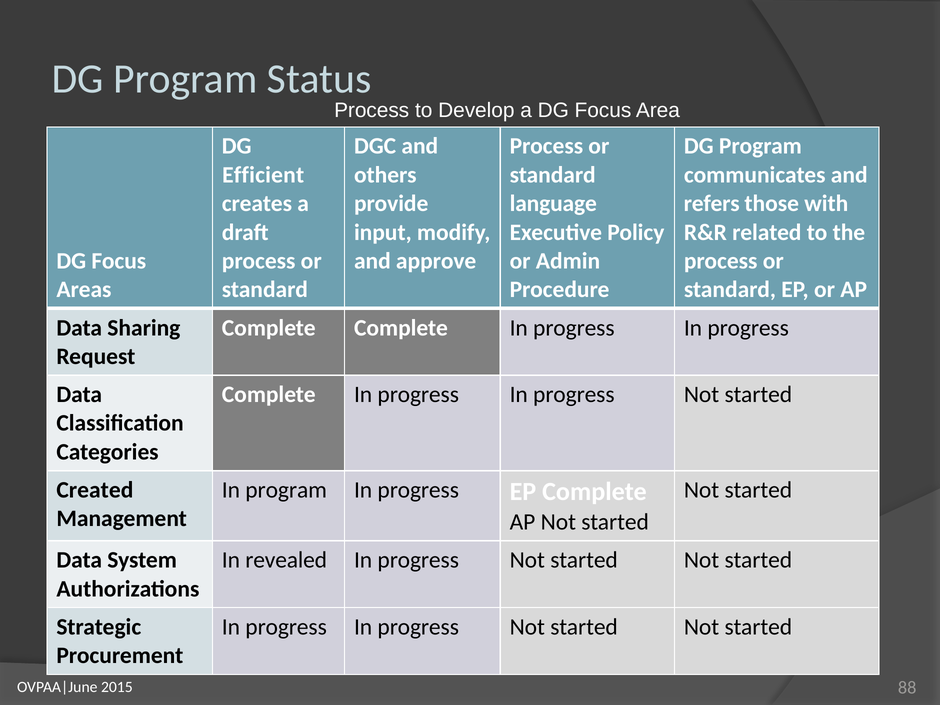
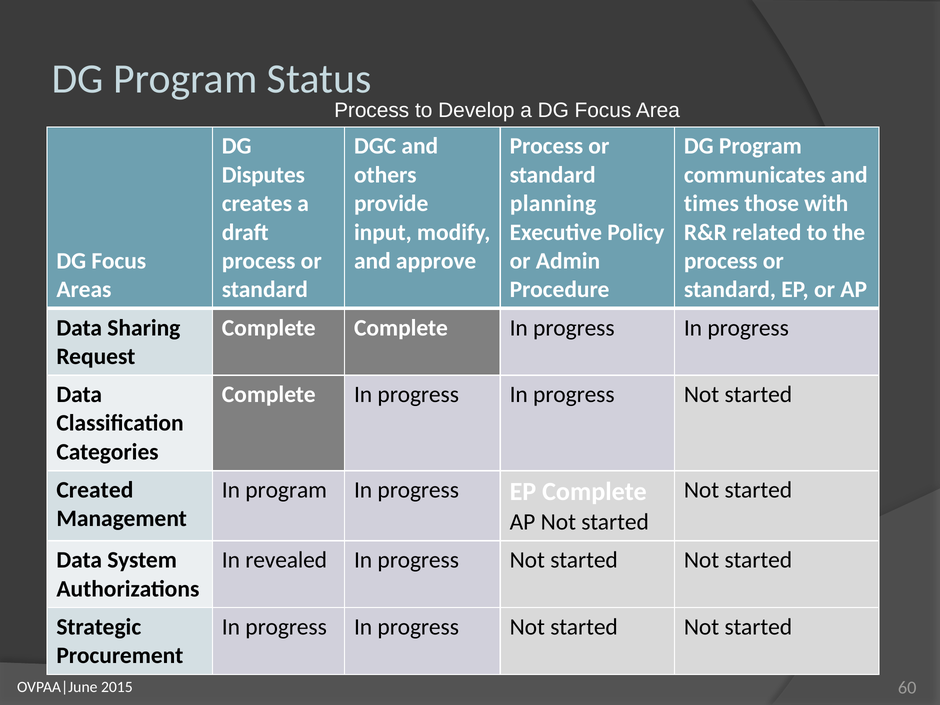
Efficient: Efficient -> Disputes (263, 175)
language: language -> planning (553, 204)
refers: refers -> times (711, 204)
88: 88 -> 60 (907, 688)
